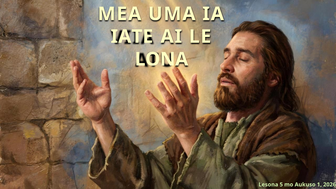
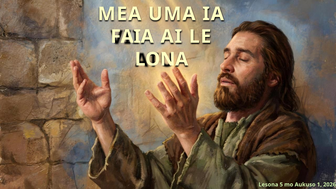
IATE: IATE -> FAIA (132, 37)
